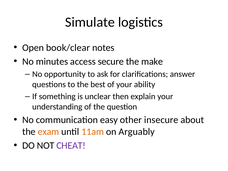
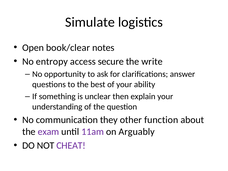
minutes: minutes -> entropy (52, 61)
make: make -> write (152, 61)
easy: easy -> they (109, 120)
insecure: insecure -> function (161, 120)
exam colour: orange -> purple (48, 132)
11am colour: orange -> purple (93, 132)
